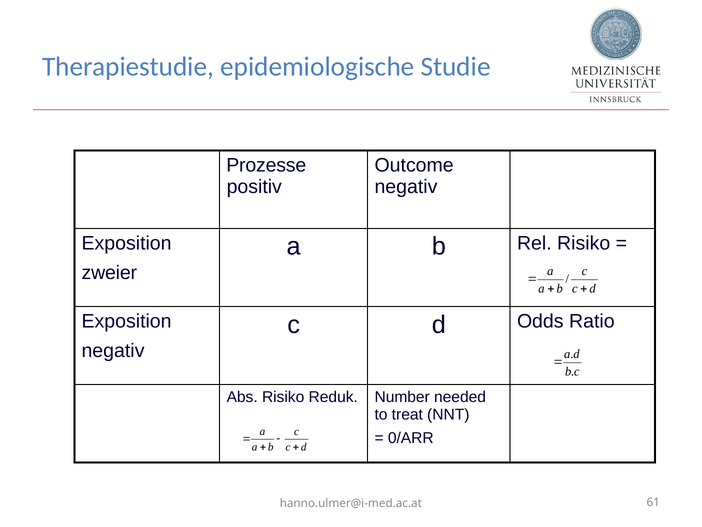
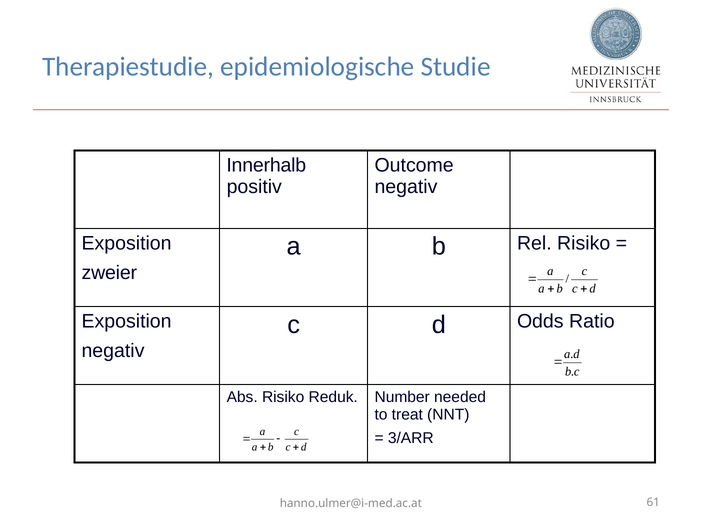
Prozesse: Prozesse -> Innerhalb (266, 165)
0/ARR: 0/ARR -> 3/ARR (411, 438)
